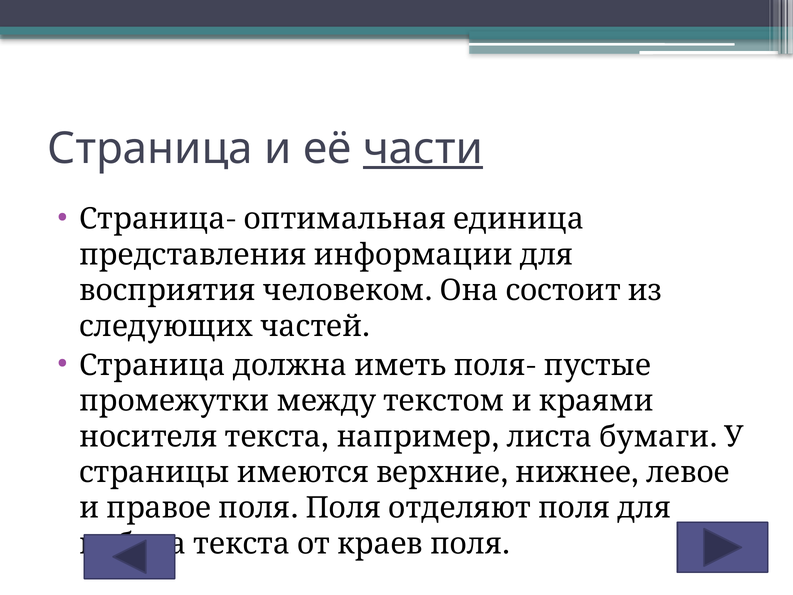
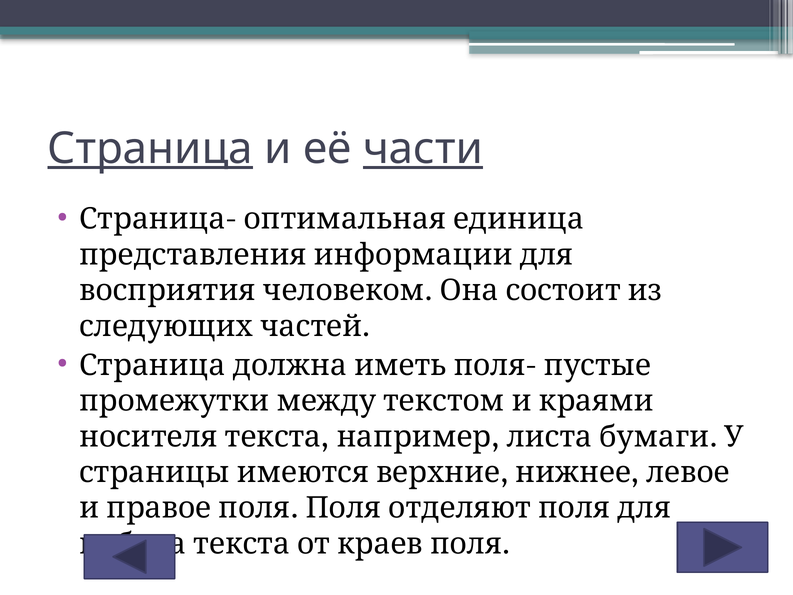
Страница underline: none -> present (150, 148)
